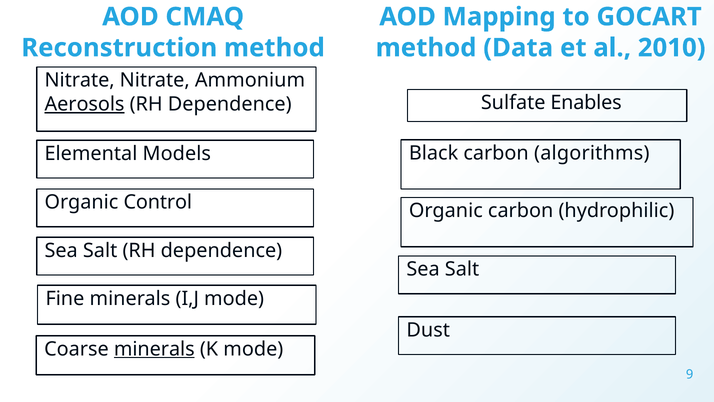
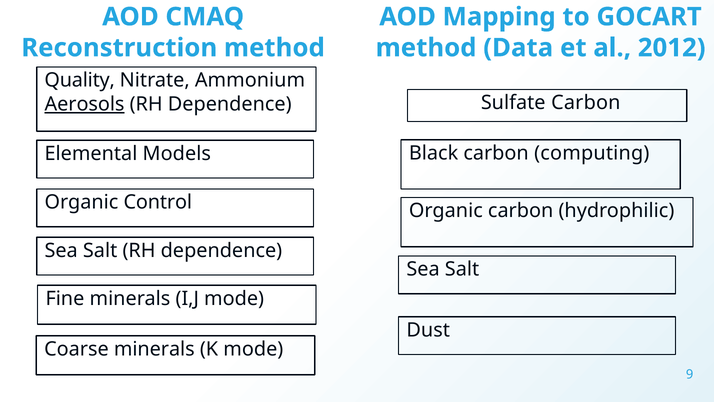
2010: 2010 -> 2012 (672, 48)
Nitrate: Nitrate -> Quality (80, 80)
Sulfate Enables: Enables -> Carbon (586, 103)
algorithms: algorithms -> computing (592, 153)
minerals underline: present -> none (154, 349)
